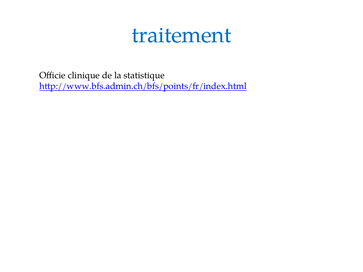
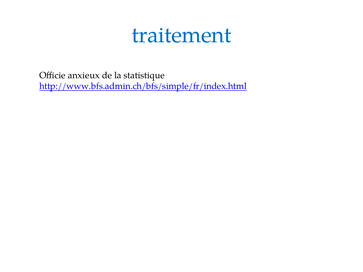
clinique: clinique -> anxieux (84, 75)
http://www.bfs.admin.ch/bfs/points/fr/index.html: http://www.bfs.admin.ch/bfs/points/fr/index.html -> http://www.bfs.admin.ch/bfs/simple/fr/index.html (143, 86)
